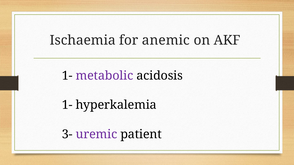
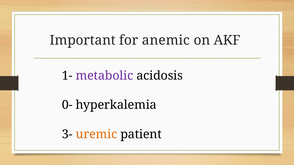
Ischaemia: Ischaemia -> Important (83, 40)
1-: 1- -> 0- (67, 105)
uremic colour: purple -> orange (96, 135)
